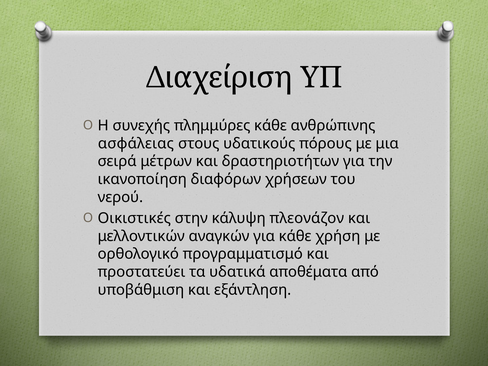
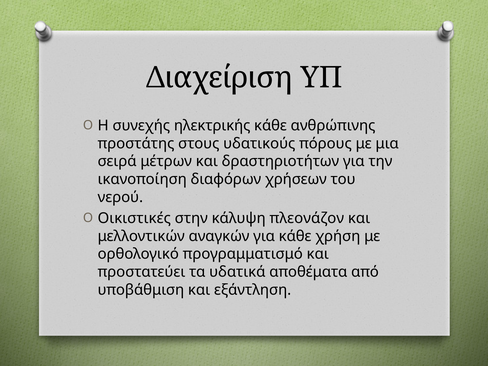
πλημμύρες: πλημμύρες -> ηλεκτρικής (212, 126)
ασφάλειας: ασφάλειας -> προστάτης (136, 143)
